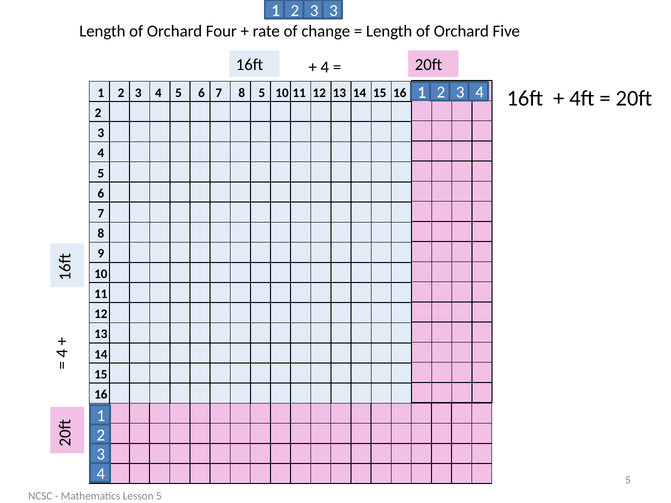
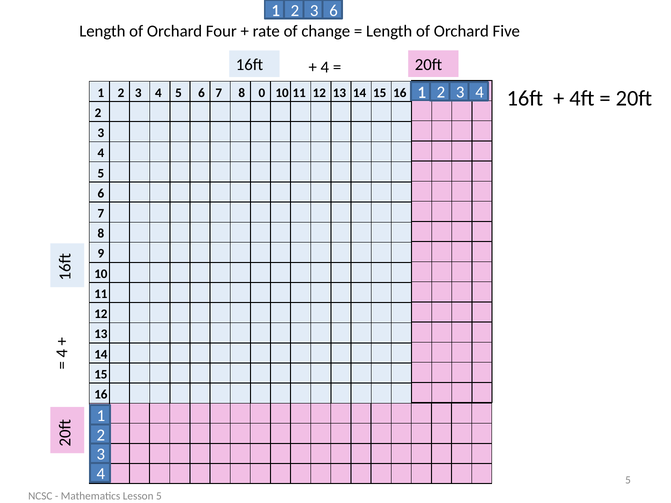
3 3: 3 -> 6 (334, 11)
8 5: 5 -> 0 (262, 93)
